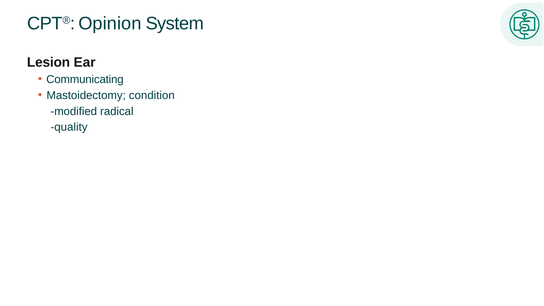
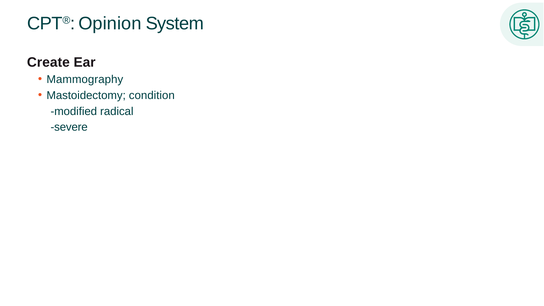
Lesion: Lesion -> Create (48, 62)
Communicating: Communicating -> Mammography (85, 80)
quality: quality -> severe (69, 127)
